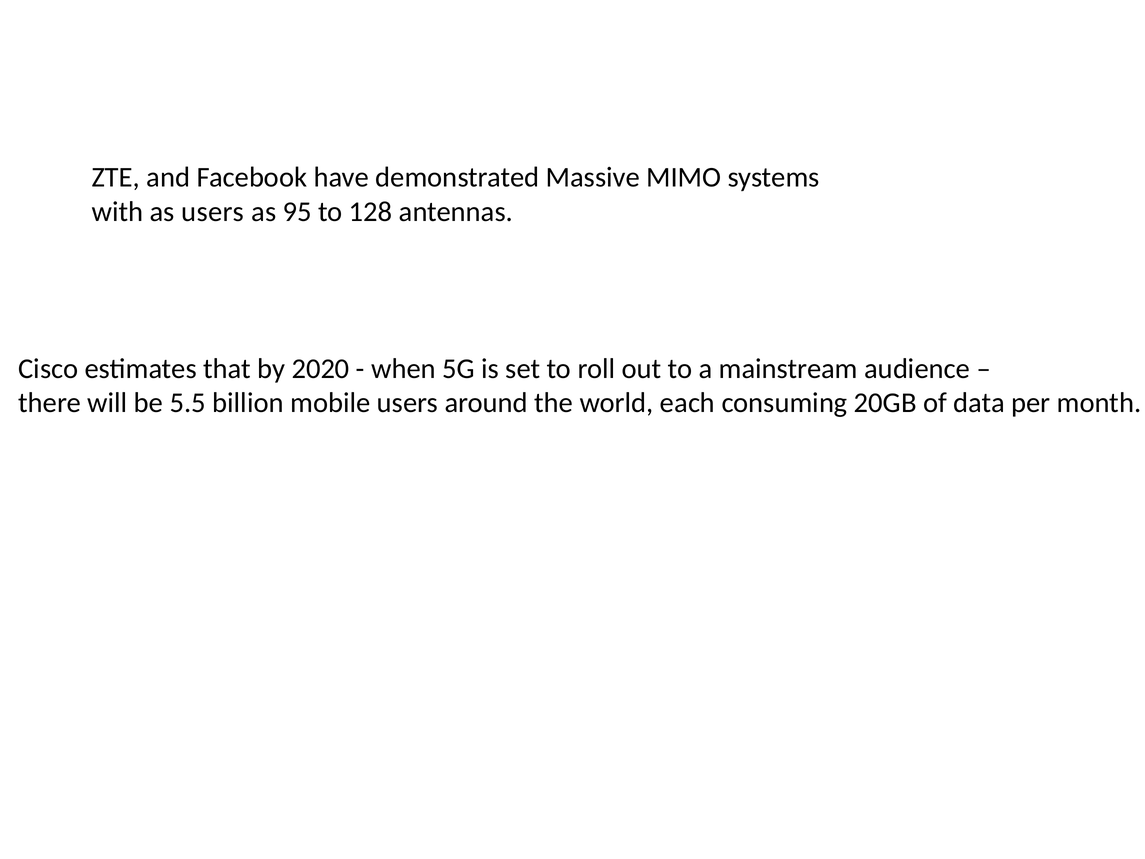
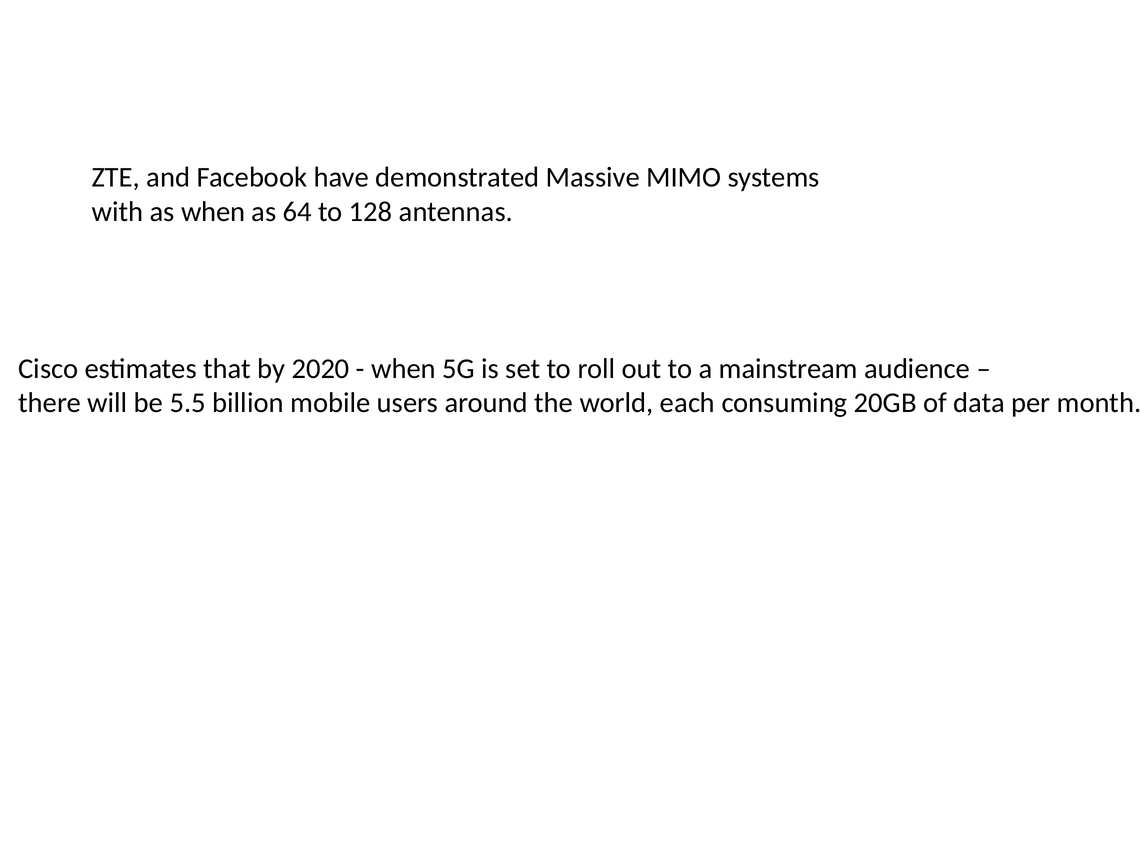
as users: users -> when (213, 212)
95: 95 -> 64 (297, 212)
